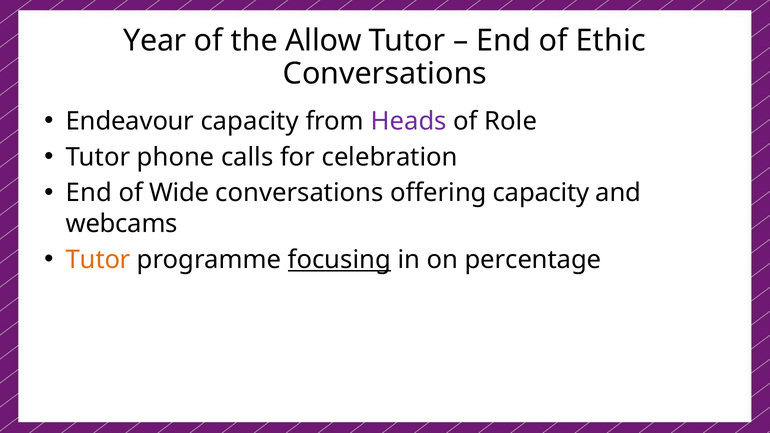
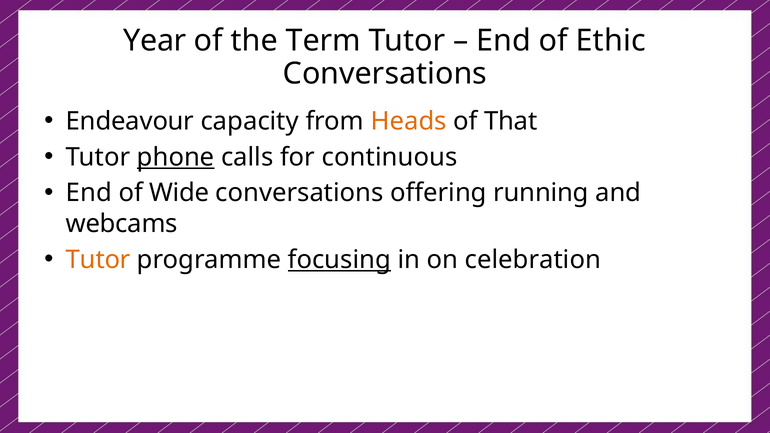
Allow: Allow -> Term (323, 41)
Heads colour: purple -> orange (409, 121)
Role: Role -> That (511, 121)
phone underline: none -> present (176, 157)
celebration: celebration -> continuous (390, 157)
offering capacity: capacity -> running (541, 193)
percentage: percentage -> celebration (533, 260)
